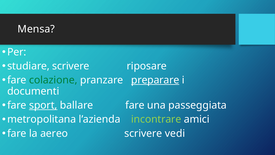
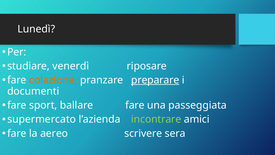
Mensa: Mensa -> Lunedì (36, 29)
studiare scrivere: scrivere -> venerdì (71, 66)
colazione colour: green -> orange (53, 80)
sport underline: present -> none (43, 105)
metropolitana: metropolitana -> supermercato (42, 119)
vedi: vedi -> sera (175, 133)
